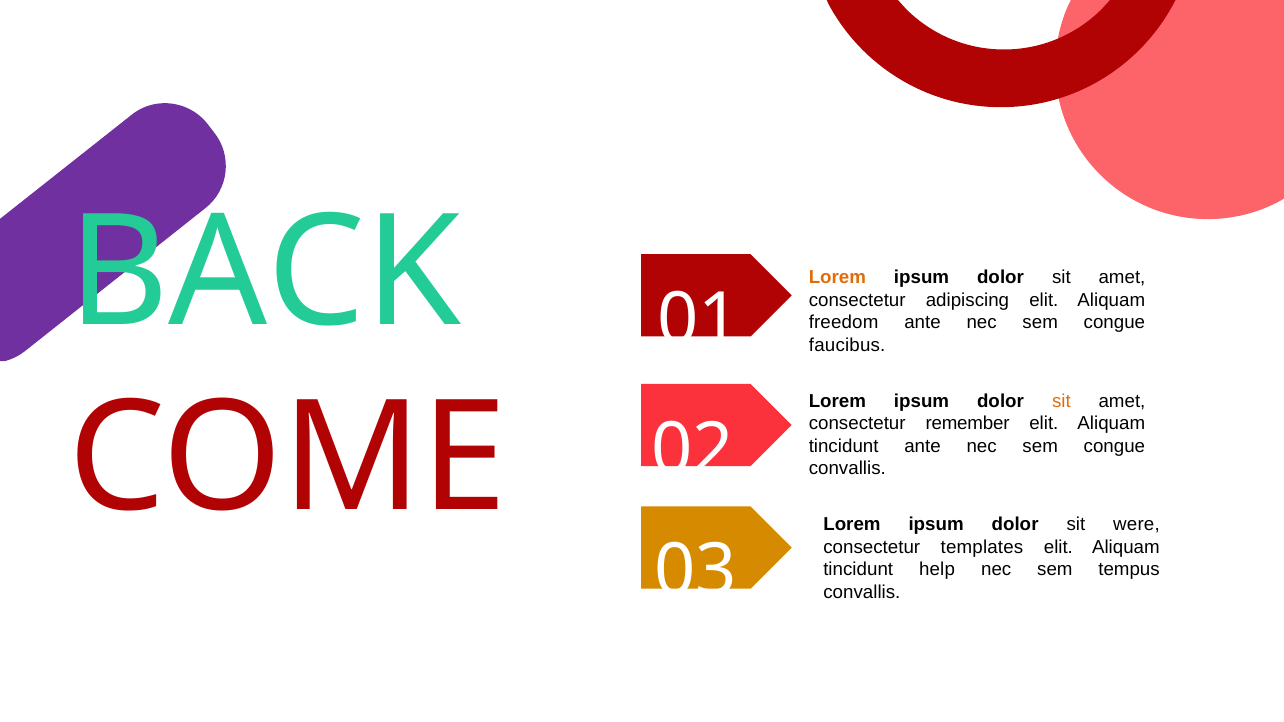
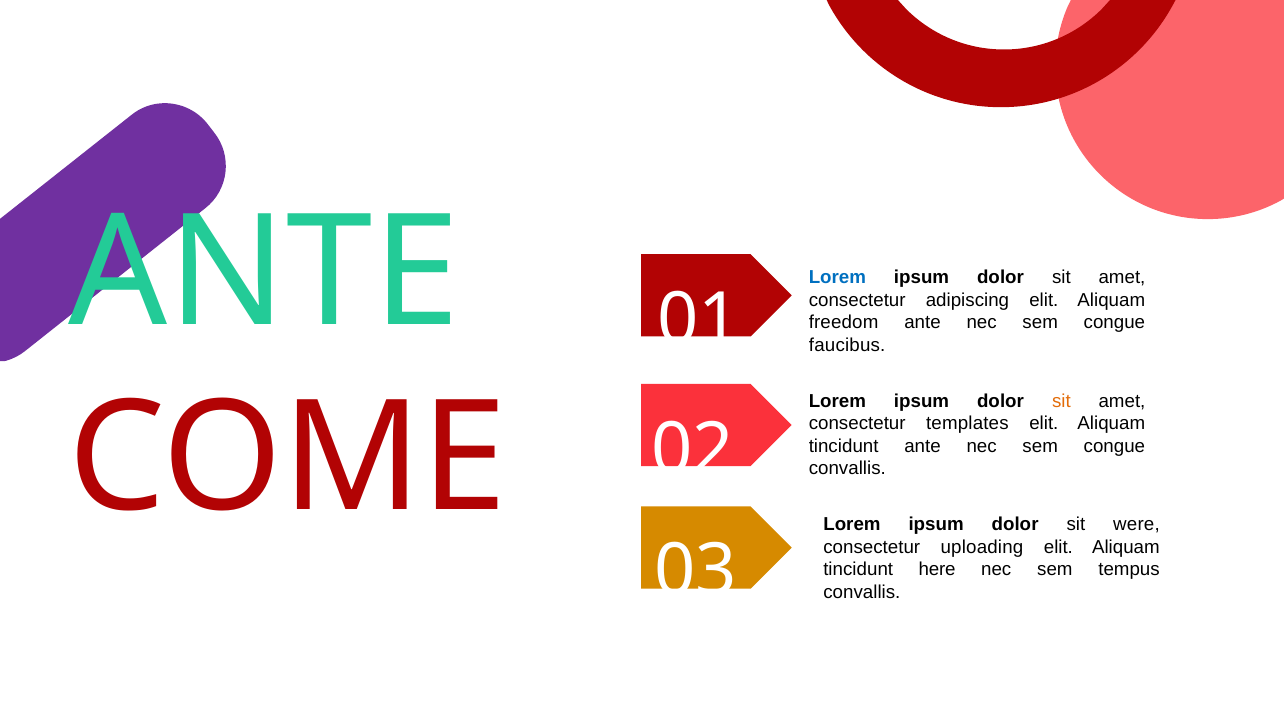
BACK: BACK -> ANTE (264, 274)
Lorem colour: orange -> blue (837, 278)
remember: remember -> templates (967, 424)
templates: templates -> uploading (982, 547)
help: help -> here (937, 570)
